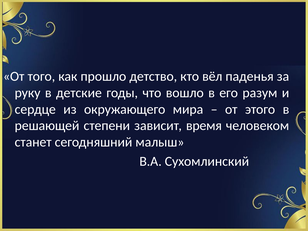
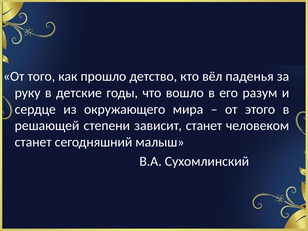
зависит время: время -> станет (204, 126)
